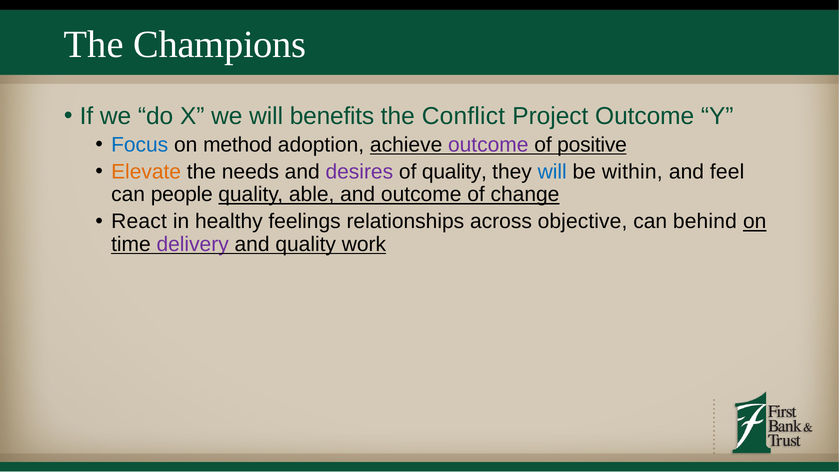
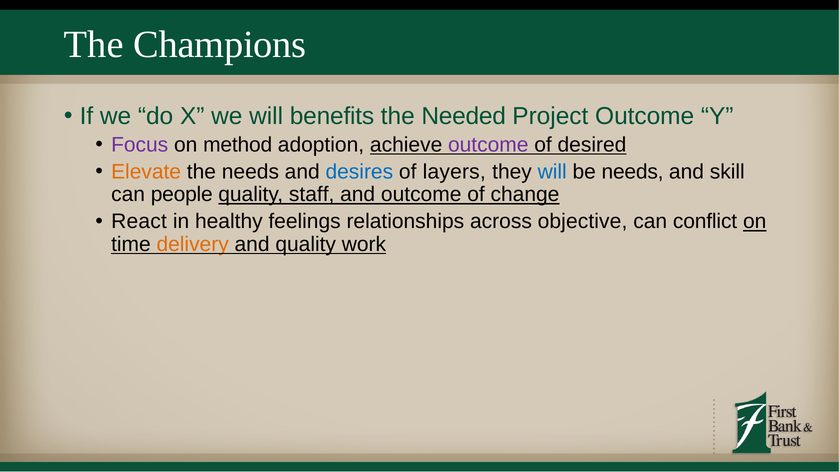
Conflict: Conflict -> Needed (464, 116)
Focus colour: blue -> purple (140, 145)
positive: positive -> desired (592, 145)
desires colour: purple -> blue (359, 172)
of quality: quality -> layers (454, 172)
be within: within -> needs (633, 172)
feel: feel -> skill (727, 172)
able: able -> staff (312, 195)
behind: behind -> conflict (705, 222)
delivery colour: purple -> orange (193, 244)
